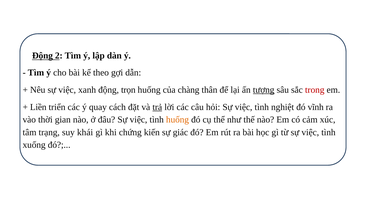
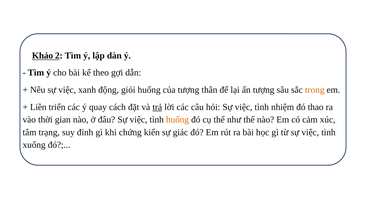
Động: Động -> Khảo (42, 56)
trọn: trọn -> giỏi (128, 90)
của chàng: chàng -> tượng (189, 90)
tượng underline: present -> none (264, 90)
trong colour: red -> orange (315, 90)
nghiệt: nghiệt -> nhiệm (283, 107)
vĩnh: vĩnh -> thao (316, 107)
khái: khái -> đỉnh (85, 132)
